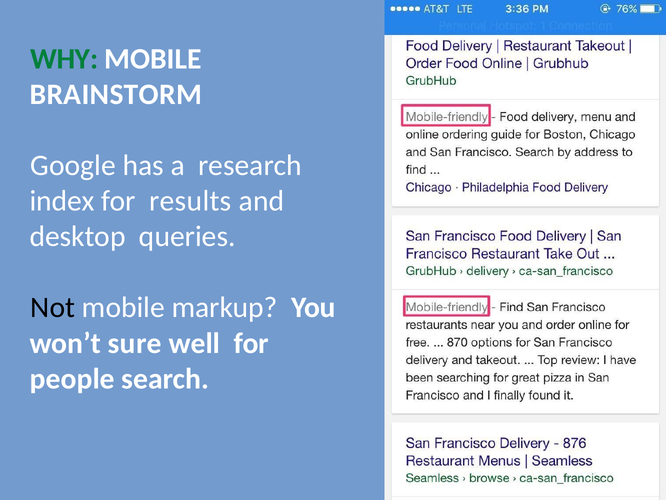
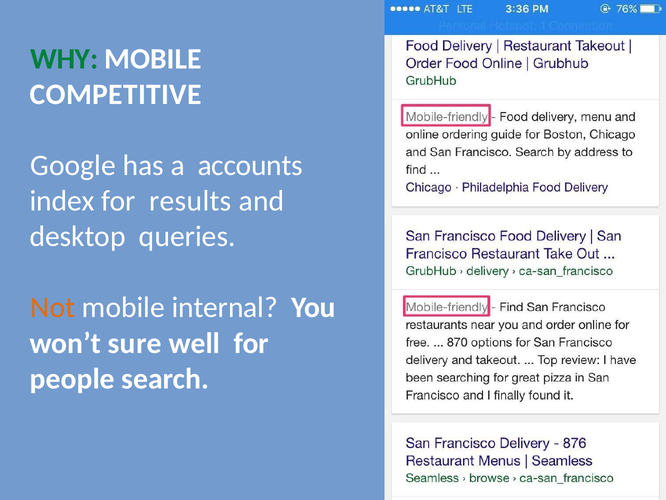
BRAINSTORM: BRAINSTORM -> COMPETITIVE (116, 94)
research: research -> accounts (250, 165)
Not colour: black -> orange (53, 307)
markup: markup -> internal (225, 307)
